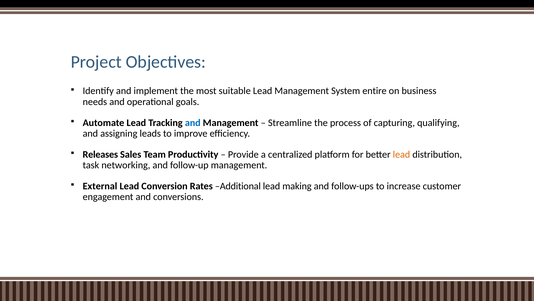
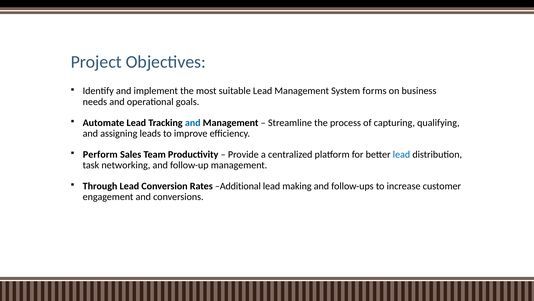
entire: entire -> forms (374, 91)
Releases: Releases -> Perform (100, 154)
lead colour: orange -> blue (401, 154)
External: External -> Through (100, 186)
